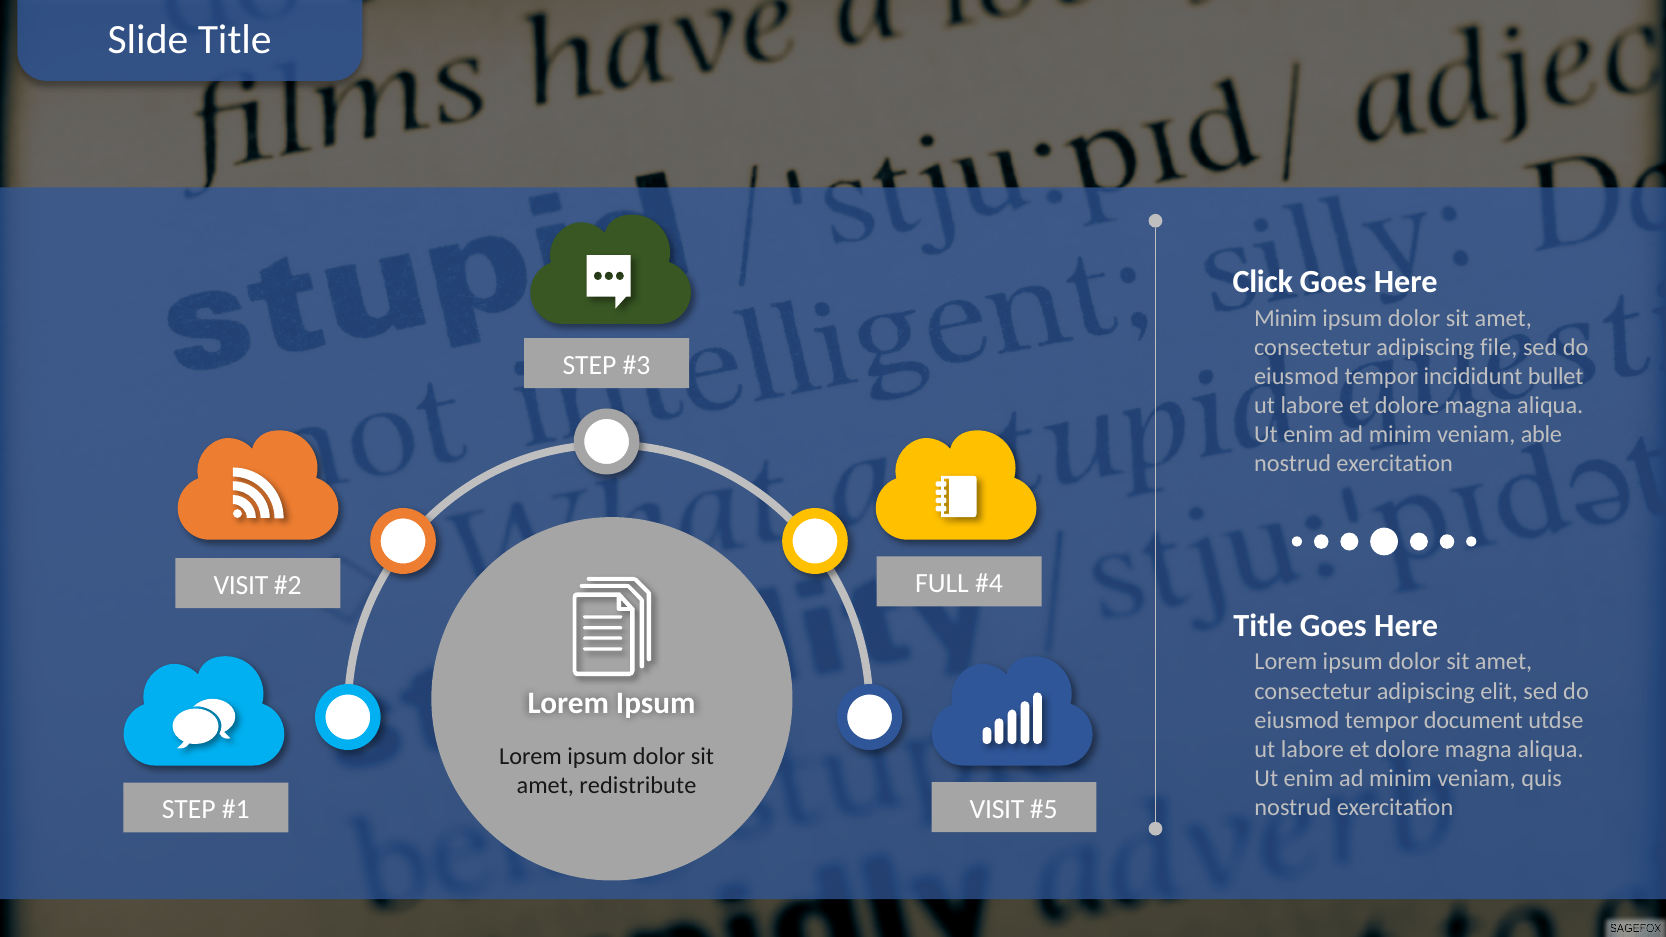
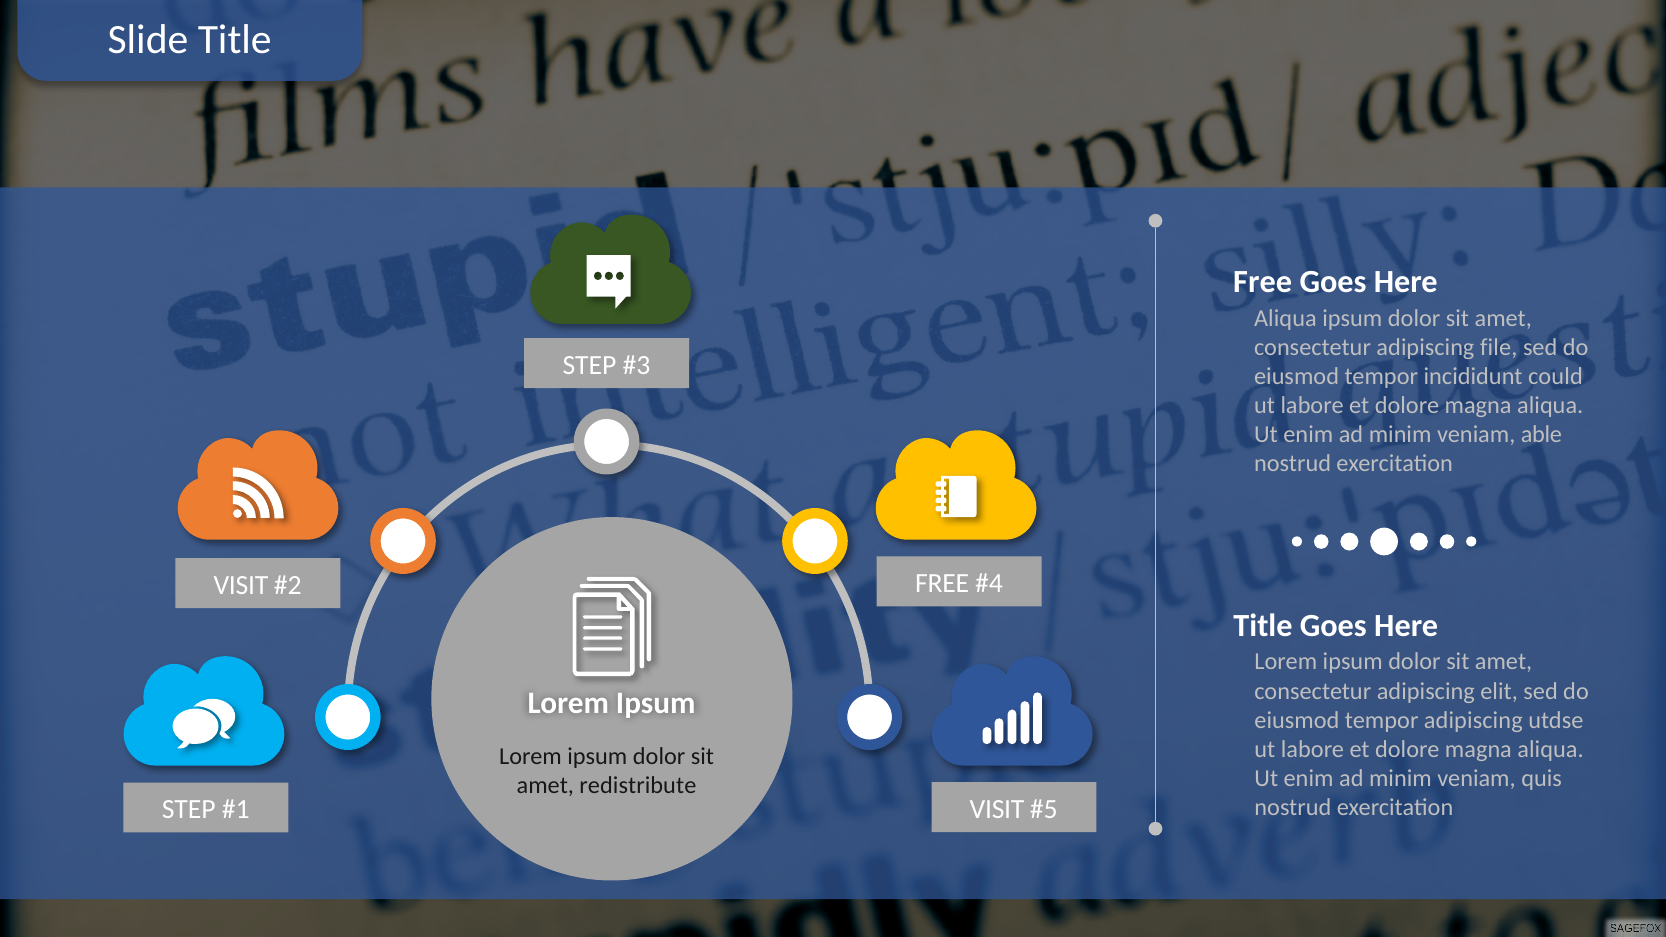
Click: Click -> Free (1263, 282)
Minim: Minim -> Aliqua (1285, 318)
bullet: bullet -> could (1555, 377)
FULL: FULL -> FREE (942, 583)
tempor document: document -> adipiscing (1473, 720)
